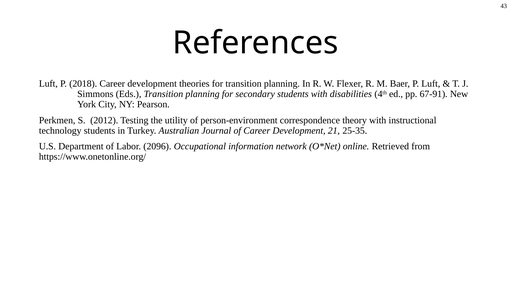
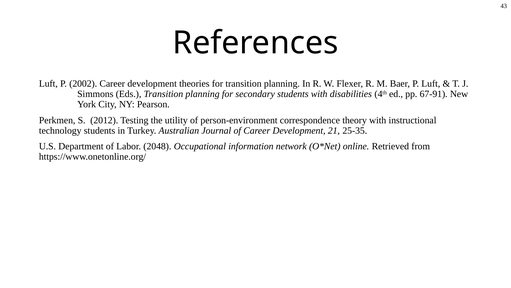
2018: 2018 -> 2002 (83, 84)
2096: 2096 -> 2048 (157, 146)
